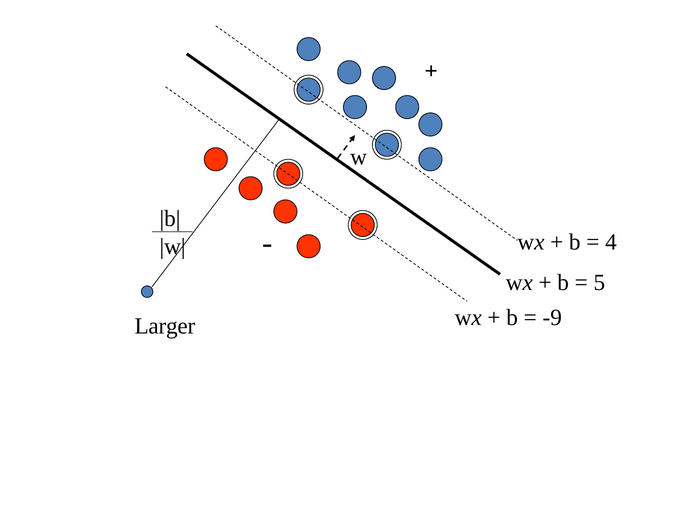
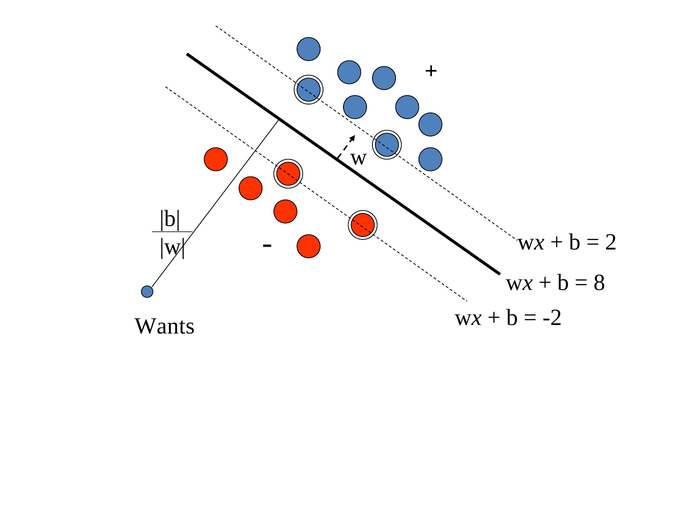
4: 4 -> 2 (611, 242)
5: 5 -> 8 (599, 283)
-9: -9 -> -2 (552, 317)
Larger: Larger -> Wants (165, 326)
